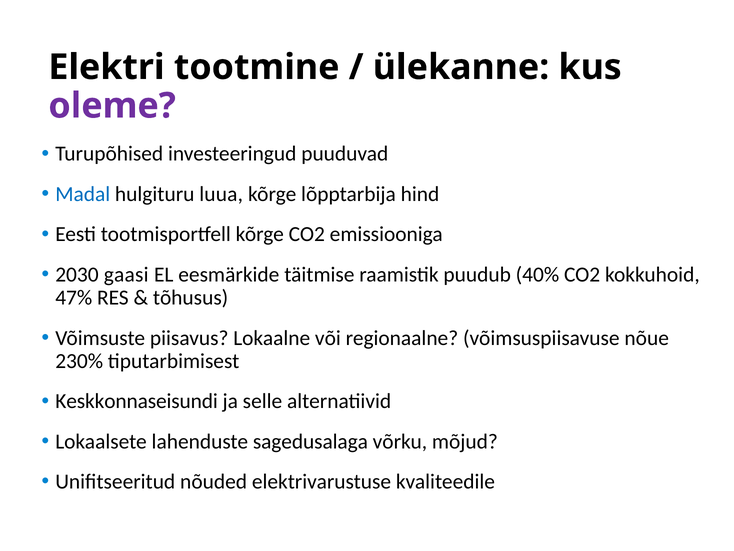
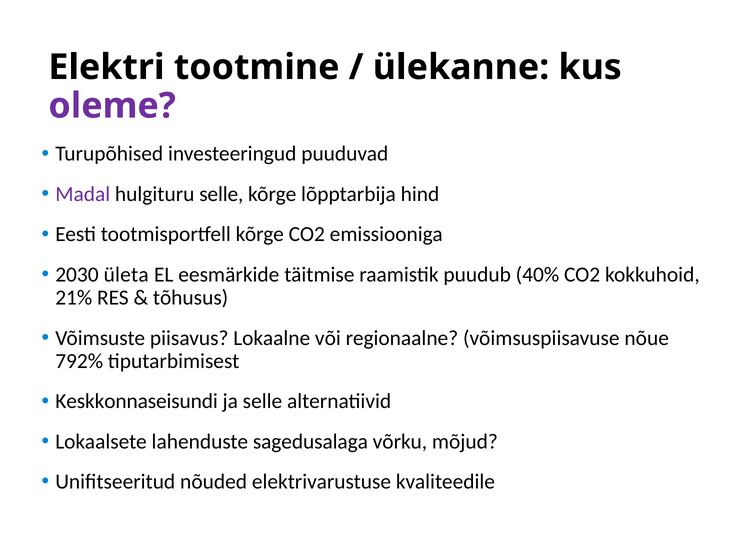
Madal colour: blue -> purple (83, 194)
hulgituru luua: luua -> selle (221, 194)
gaasi: gaasi -> ületa (126, 274)
47%: 47% -> 21% (74, 297)
230%: 230% -> 792% (79, 361)
